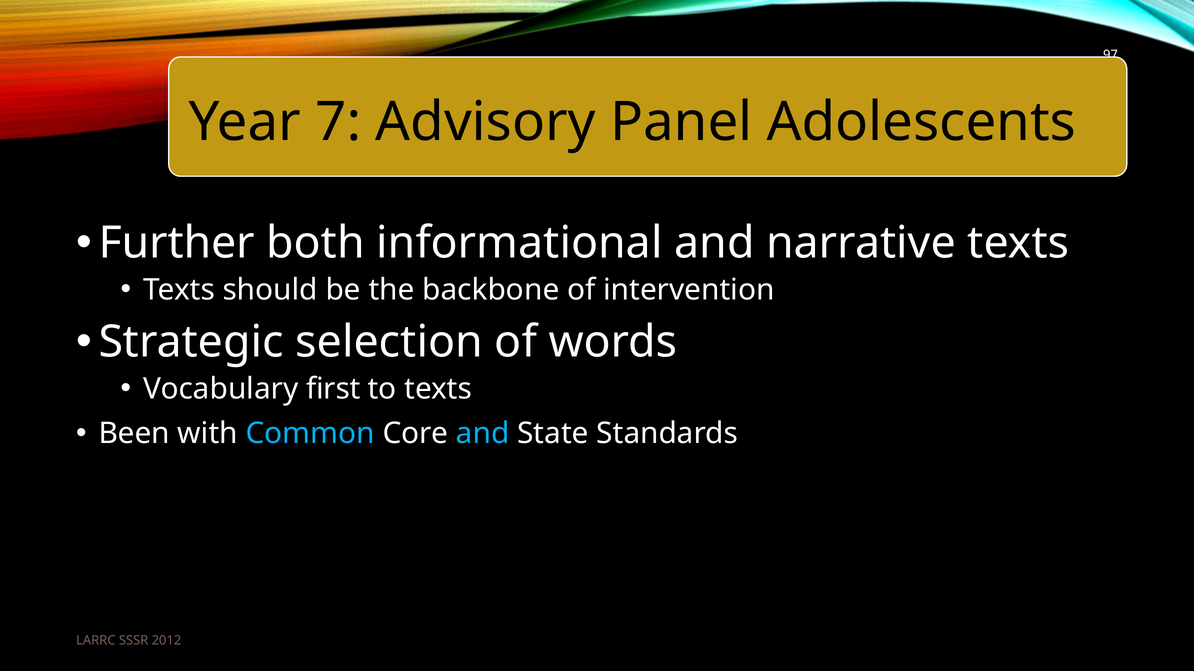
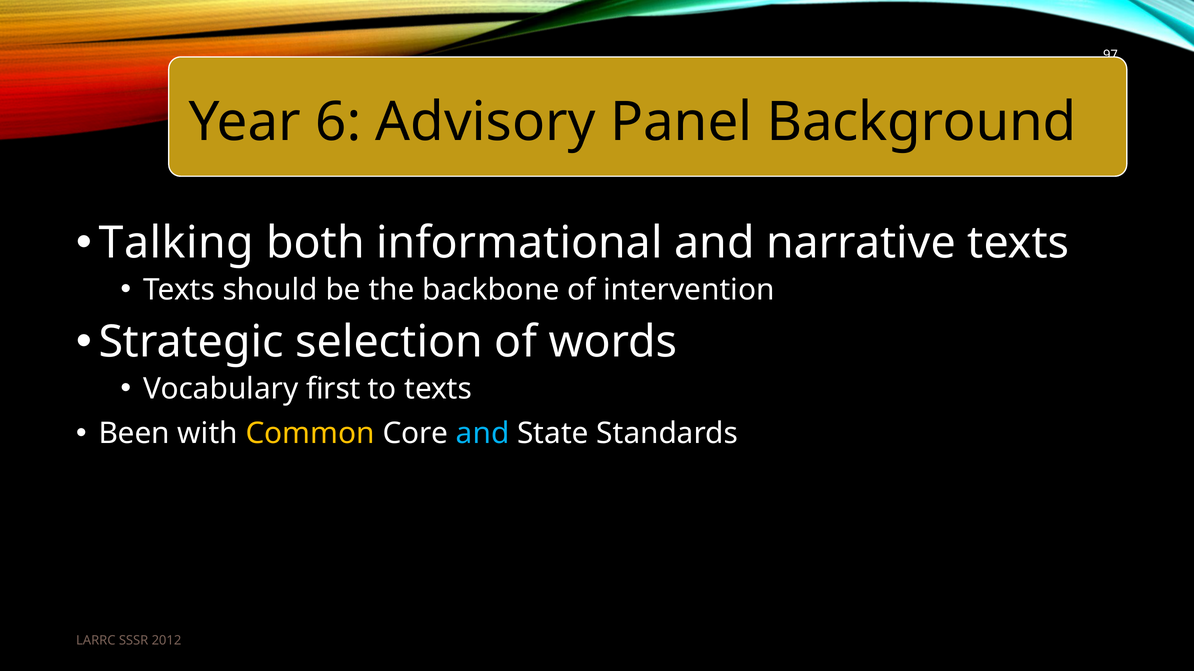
7: 7 -> 6 (338, 122)
Adolescents: Adolescents -> Background (922, 122)
Further: Further -> Talking (176, 243)
Common colour: light blue -> yellow (310, 434)
